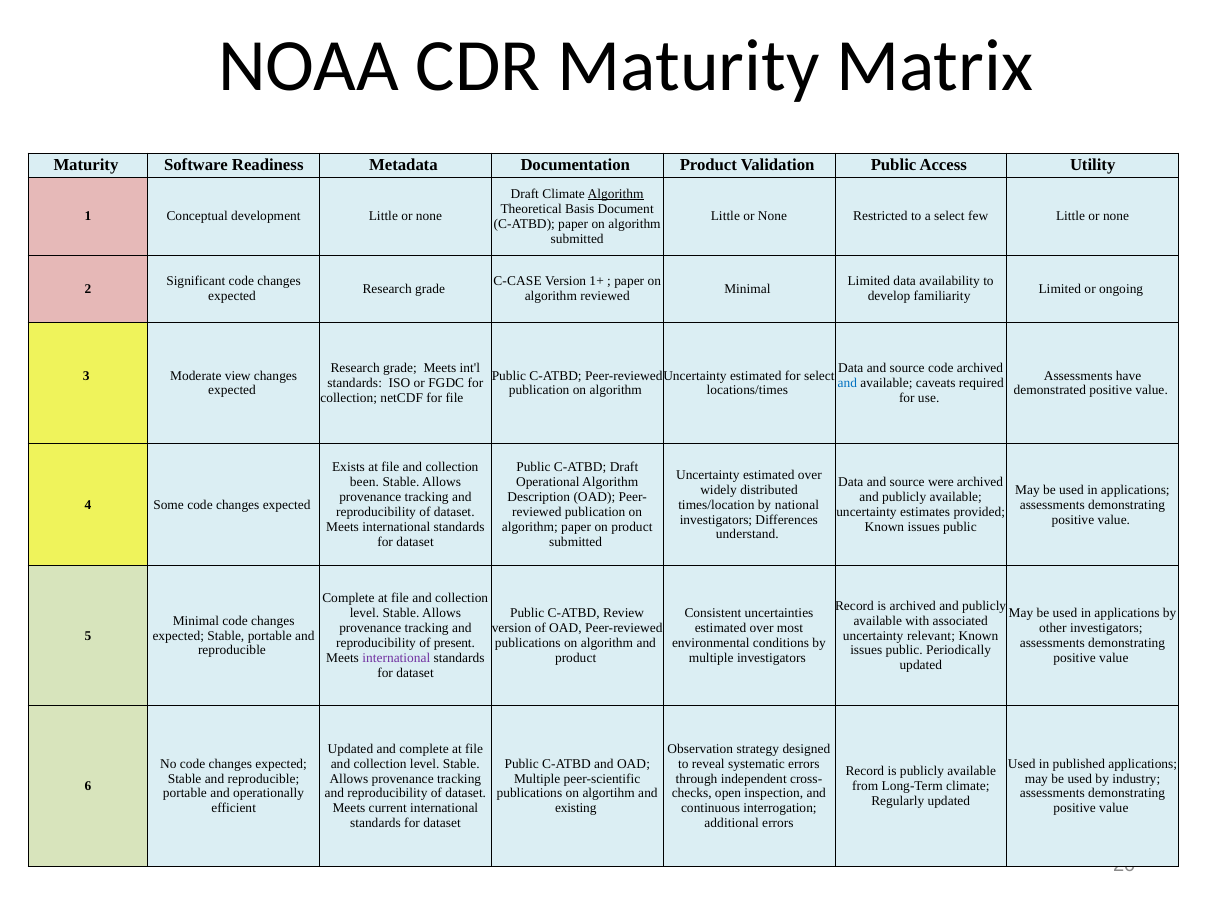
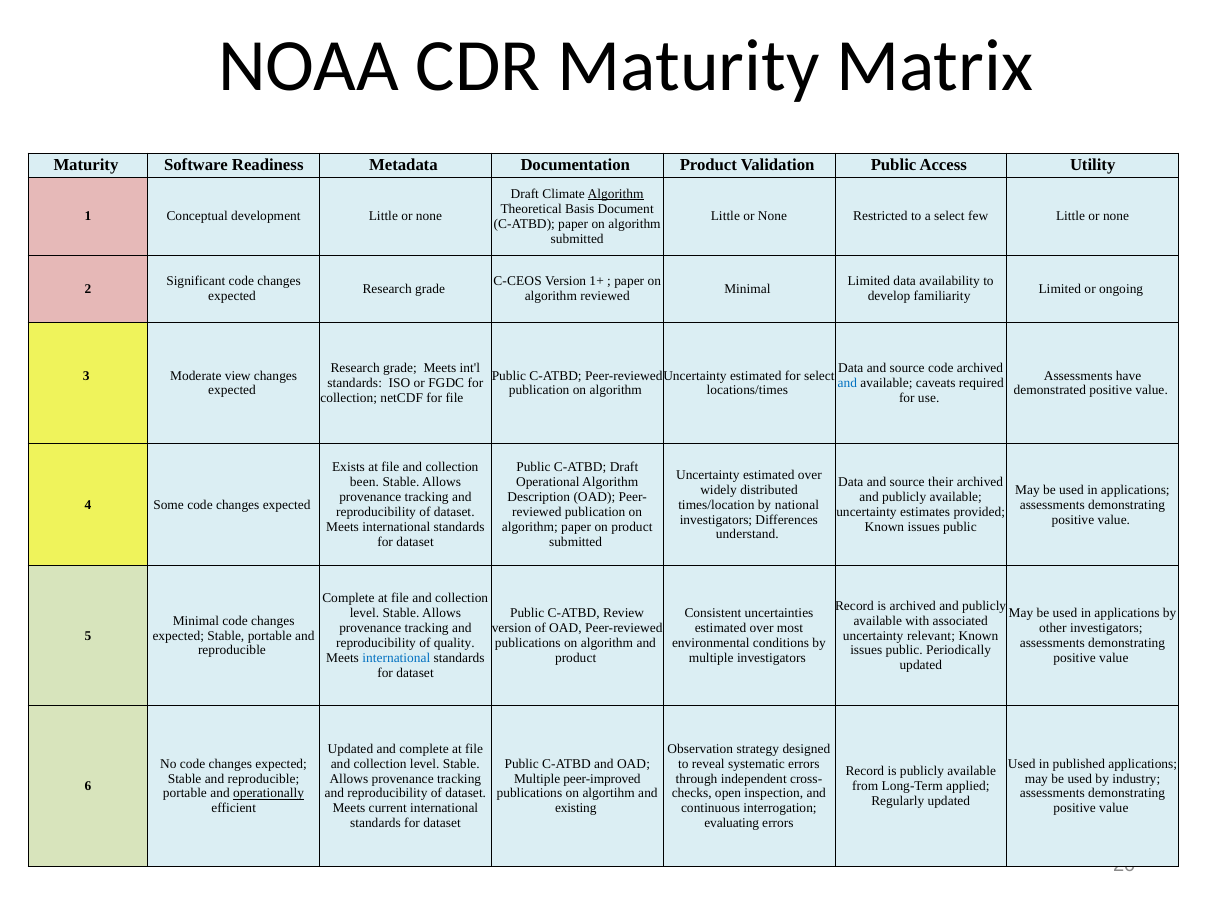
C-CASE: C-CASE -> C-CEOS (518, 281)
were: were -> their (941, 482)
present: present -> quality (454, 643)
international colour: purple -> blue (396, 658)
peer-scientific: peer-scientific -> peer-improved (602, 779)
Long-Term climate: climate -> applied (968, 786)
operationally underline: none -> present (269, 794)
additional: additional -> evaluating (732, 823)
